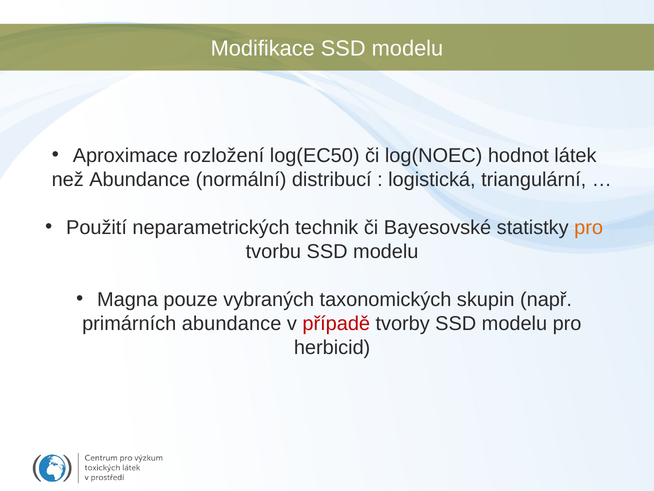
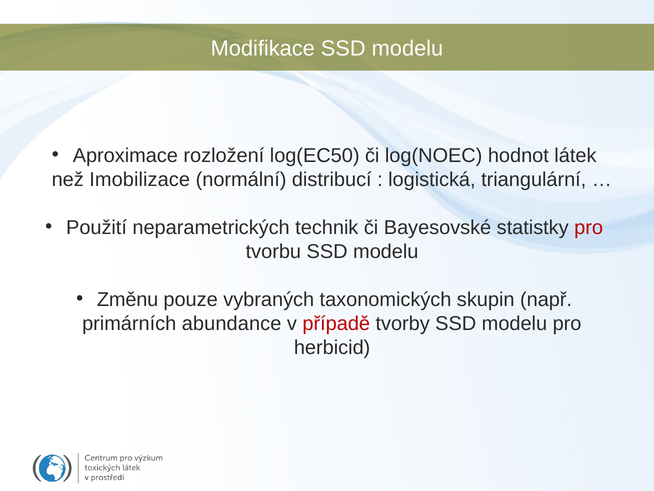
než Abundance: Abundance -> Imobilizace (140, 179)
pro colour: orange -> red (589, 227)
Magna: Magna -> Změnu (128, 299)
